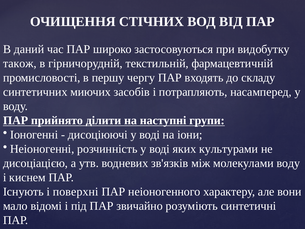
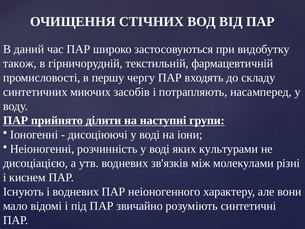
молекулами воду: воду -> різні (288, 163)
і поверхні: поверхні -> водневих (76, 192)
